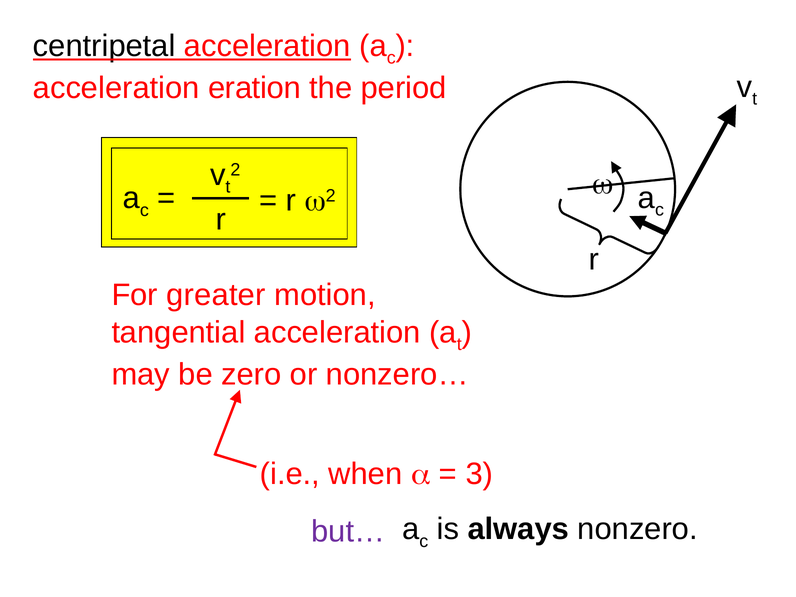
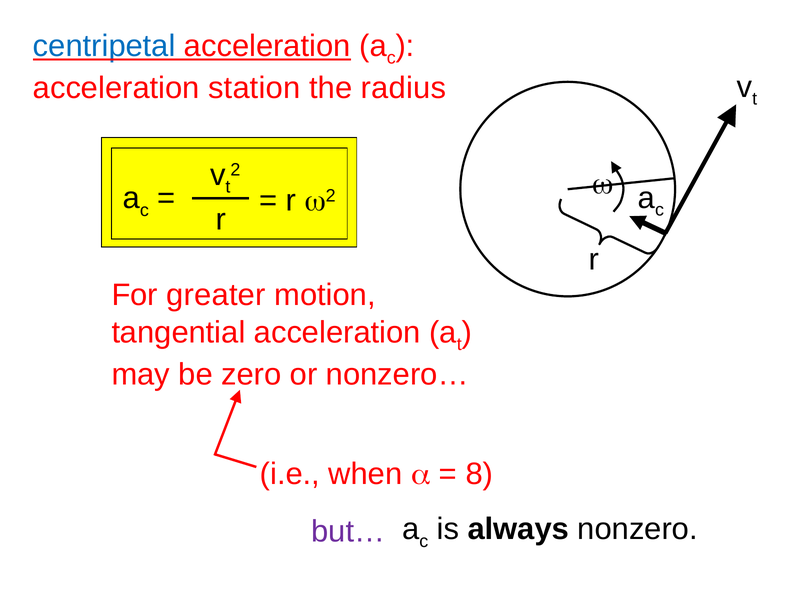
centripetal colour: black -> blue (104, 46)
eration: eration -> station (254, 88)
period: period -> radius (404, 88)
3: 3 -> 8 (479, 474)
